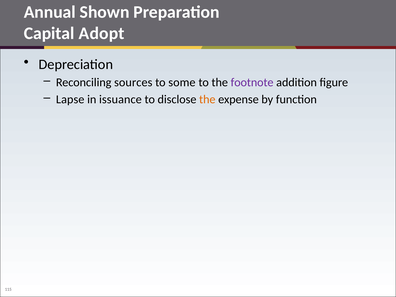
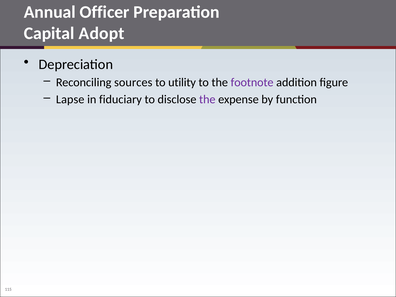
Shown: Shown -> Officer (105, 12)
some: some -> utility (182, 82)
issuance: issuance -> fiduciary (120, 99)
the colour: orange -> purple (207, 99)
